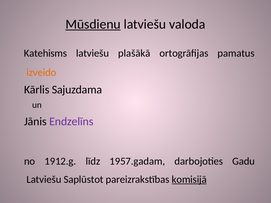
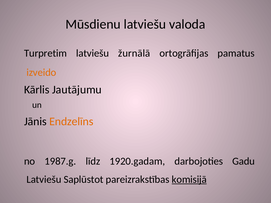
Mūsdienu underline: present -> none (93, 24)
Katehisms: Katehisms -> Turpretim (45, 53)
plašākā: plašākā -> žurnālā (134, 53)
Sajuzdama: Sajuzdama -> Jautājumu (77, 90)
Endzelīns colour: purple -> orange (71, 122)
1912.g: 1912.g -> 1987.g (60, 161)
1957.gadam: 1957.gadam -> 1920.gadam (137, 161)
